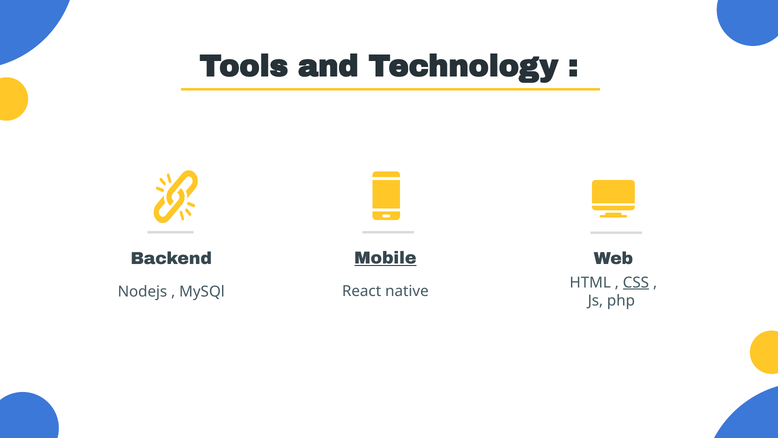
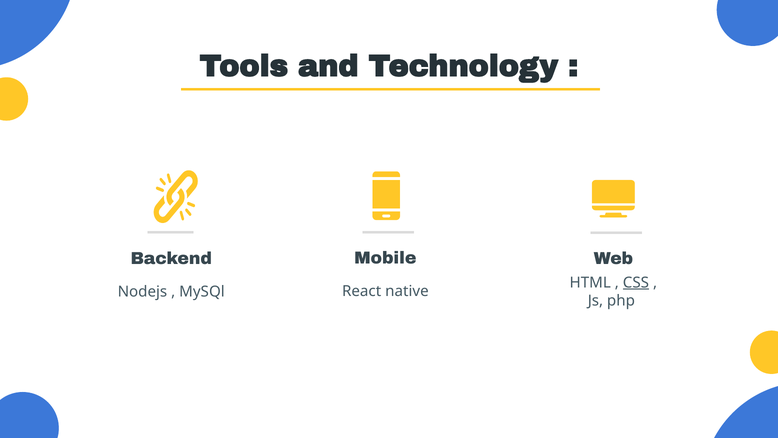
Mobile underline: present -> none (385, 258)
